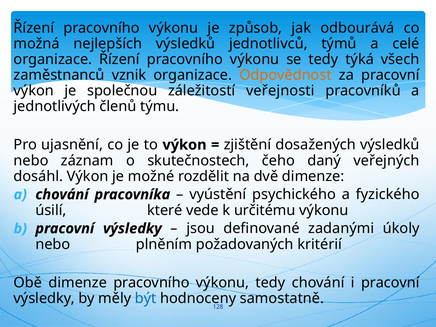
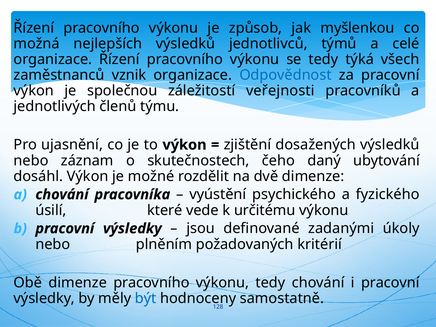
odbourává: odbourává -> myšlenkou (357, 28)
Odpovědnost colour: orange -> blue (285, 75)
veřejných: veřejných -> ubytování (387, 161)
